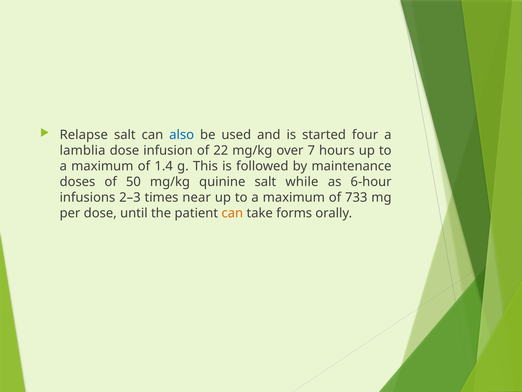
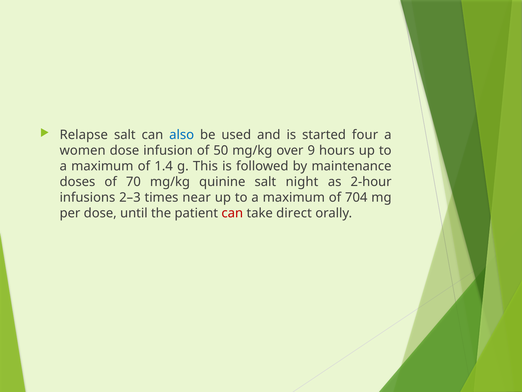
lamblia: lamblia -> women (83, 150)
22: 22 -> 50 (221, 150)
7: 7 -> 9 (311, 150)
50: 50 -> 70 (133, 182)
while: while -> night (302, 182)
6-hour: 6-hour -> 2-hour (371, 182)
733: 733 -> 704 (356, 197)
can colour: orange -> red (232, 213)
forms: forms -> direct (294, 213)
